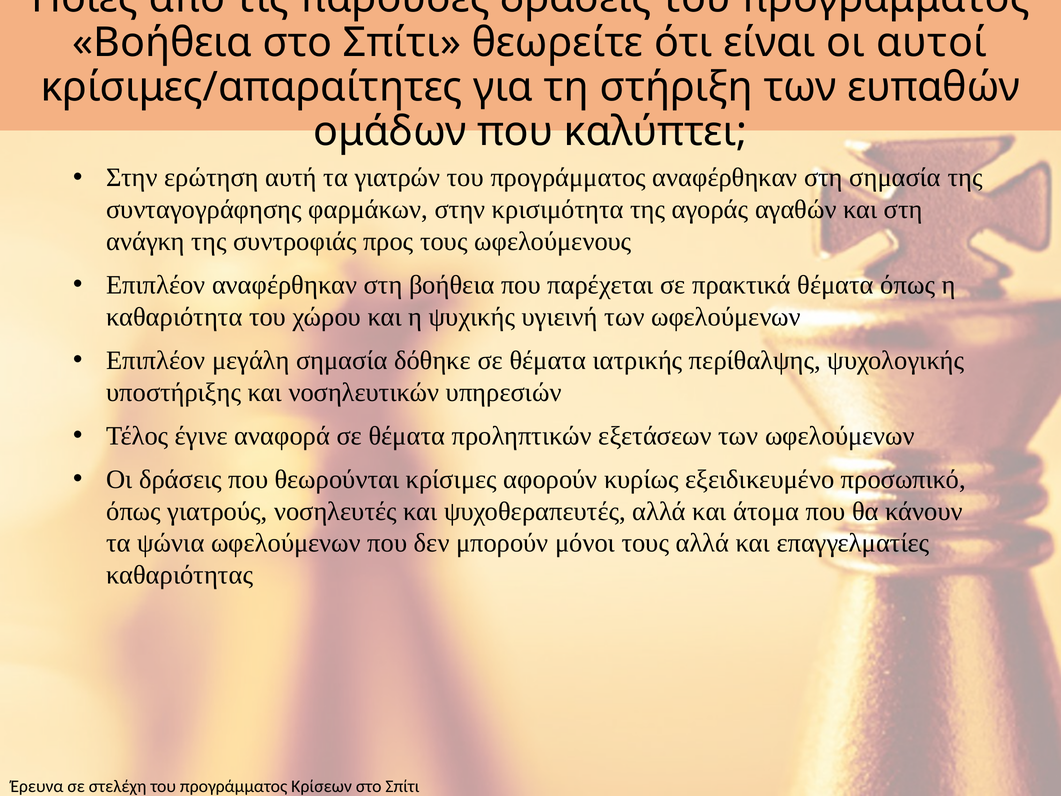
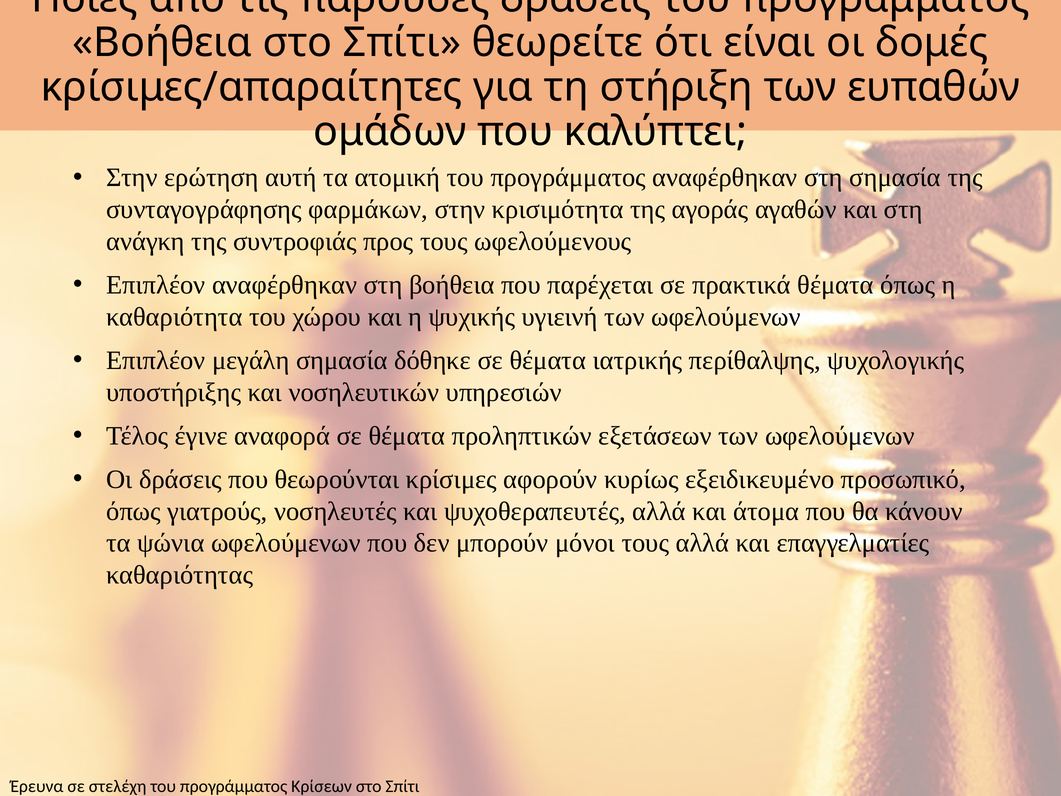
αυτοί: αυτοί -> δομές (932, 43)
γιατρών: γιατρών -> ατομική (397, 178)
